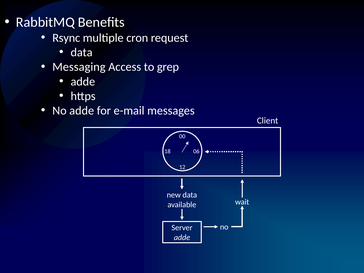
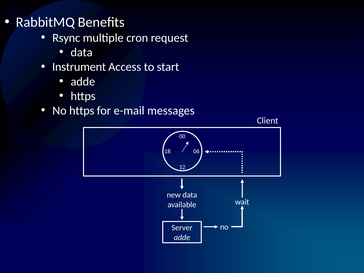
Messaging: Messaging -> Instrument (79, 67)
grep: grep -> start (168, 67)
No adde: adde -> https (82, 111)
